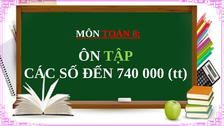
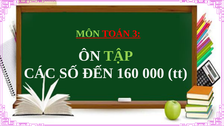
MÔN colour: white -> light green (88, 34)
8: 8 -> 3 (136, 34)
740: 740 -> 160 (128, 74)
